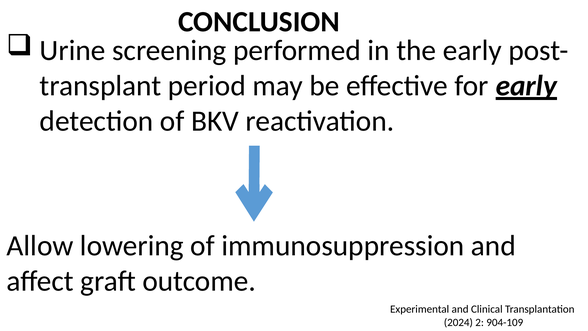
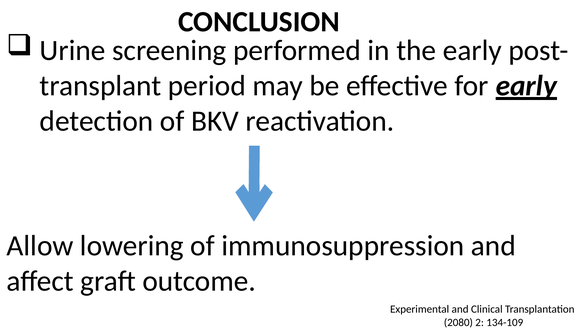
2024: 2024 -> 2080 (458, 322)
904-109: 904-109 -> 134-109 (505, 322)
